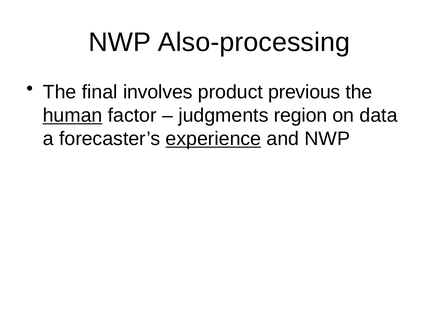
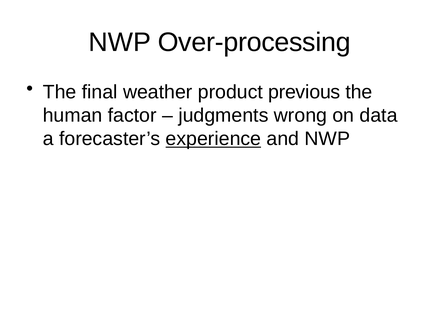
Also-processing: Also-processing -> Over-processing (254, 42)
involves: involves -> weather (158, 92)
human underline: present -> none (73, 116)
region: region -> wrong (300, 116)
